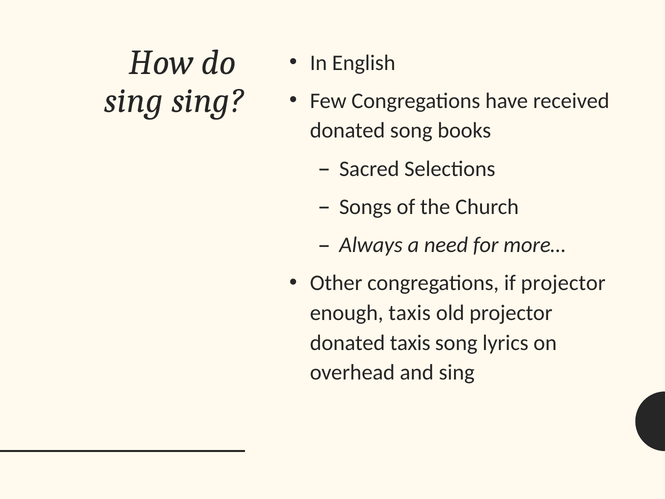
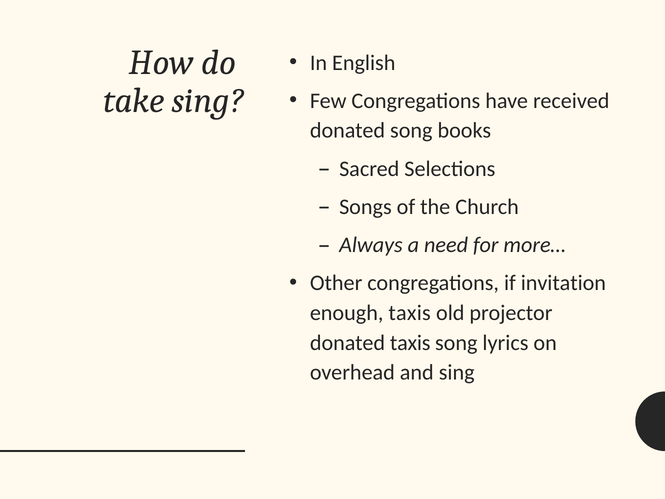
sing: sing -> take (134, 101)
if projector: projector -> invitation (563, 283)
